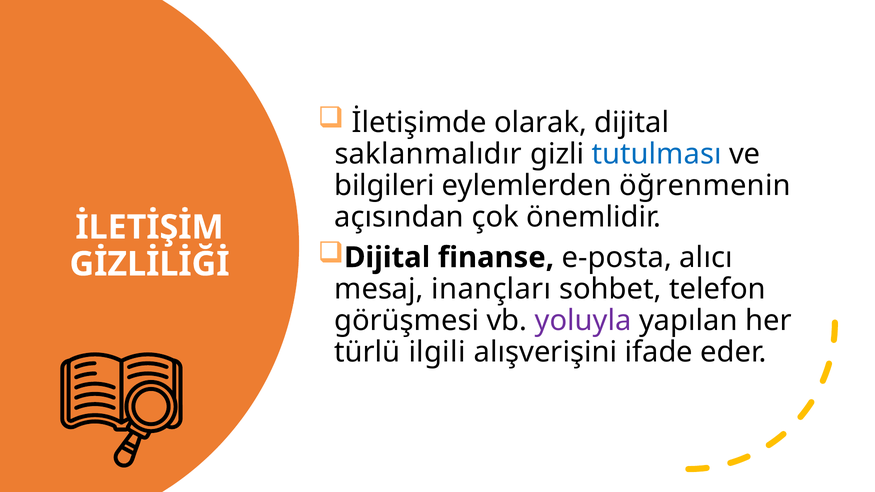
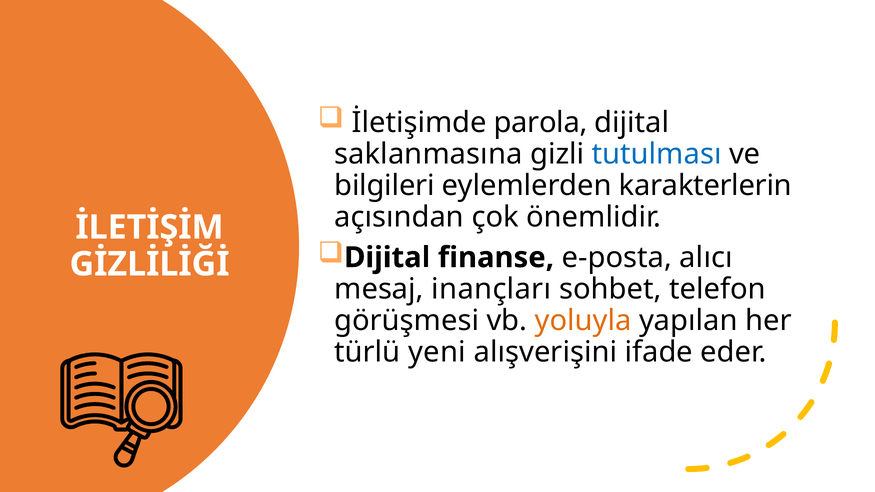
olarak: olarak -> parola (541, 122)
saklanmalıdır: saklanmalıdır -> saklanmasına (428, 154)
öğrenmenin: öğrenmenin -> karakterlerin (705, 185)
yoluyla colour: purple -> orange (583, 321)
ilgili: ilgili -> yeni (437, 352)
